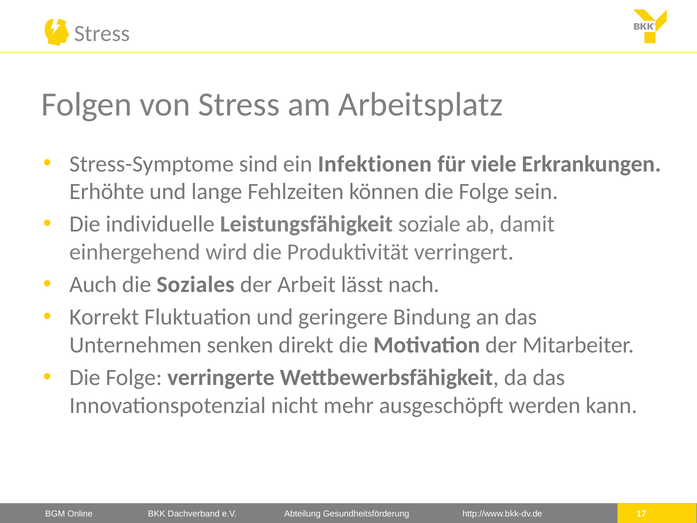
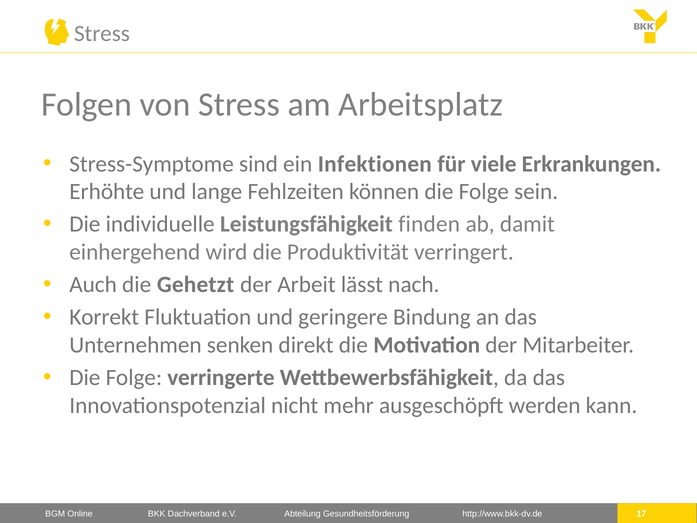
soziale: soziale -> finden (429, 224)
Soziales: Soziales -> Gehetzt (196, 285)
